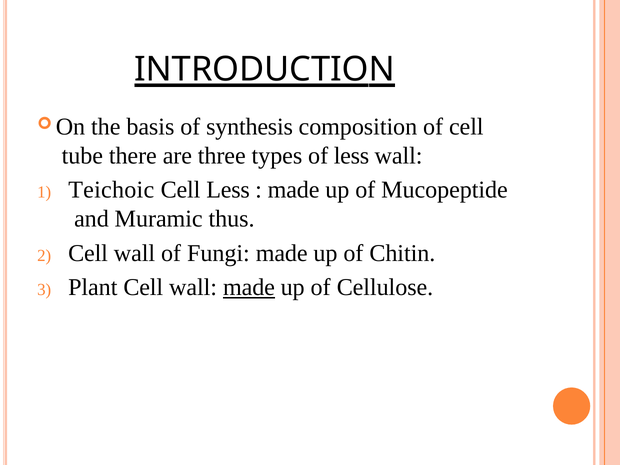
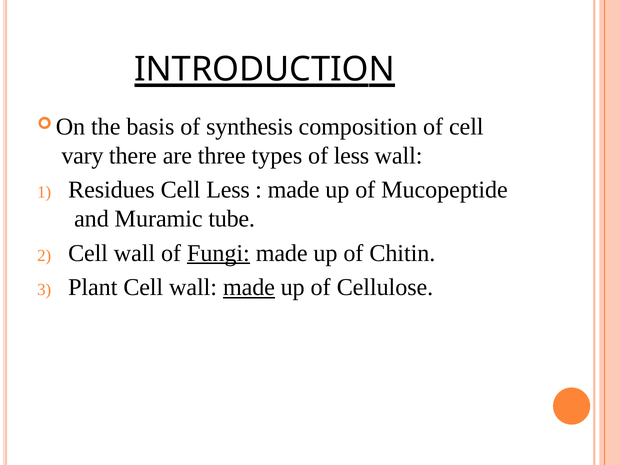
tube: tube -> vary (82, 156)
Teichoic: Teichoic -> Residues (111, 190)
thus: thus -> tube (232, 219)
Fungi underline: none -> present (218, 253)
